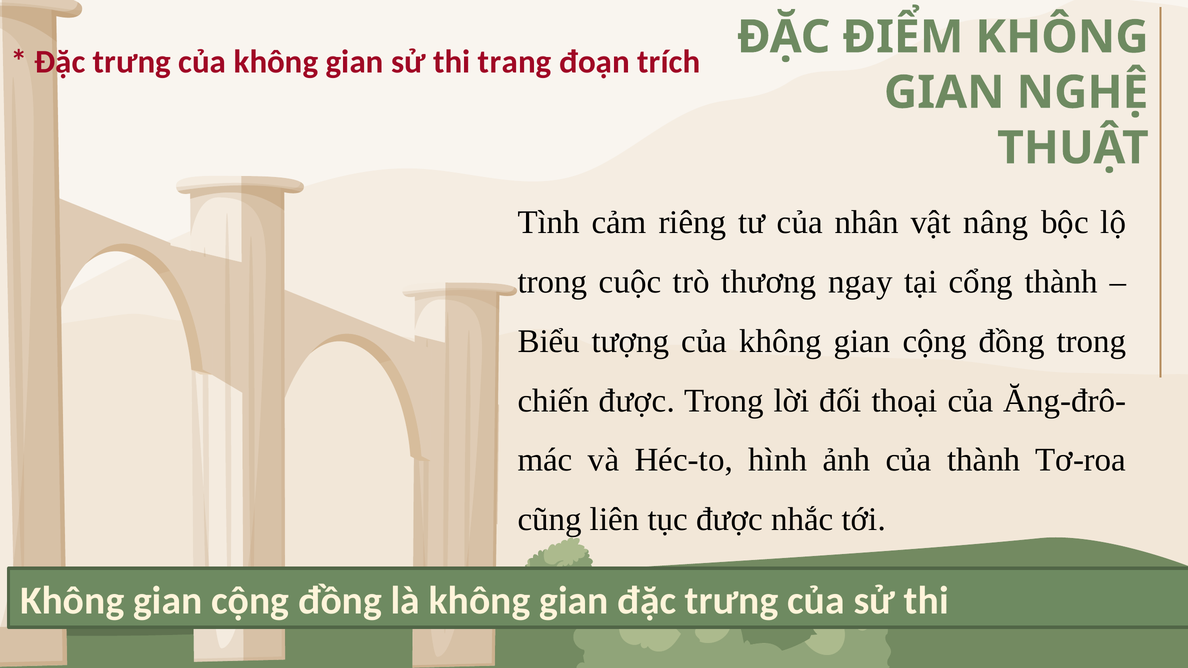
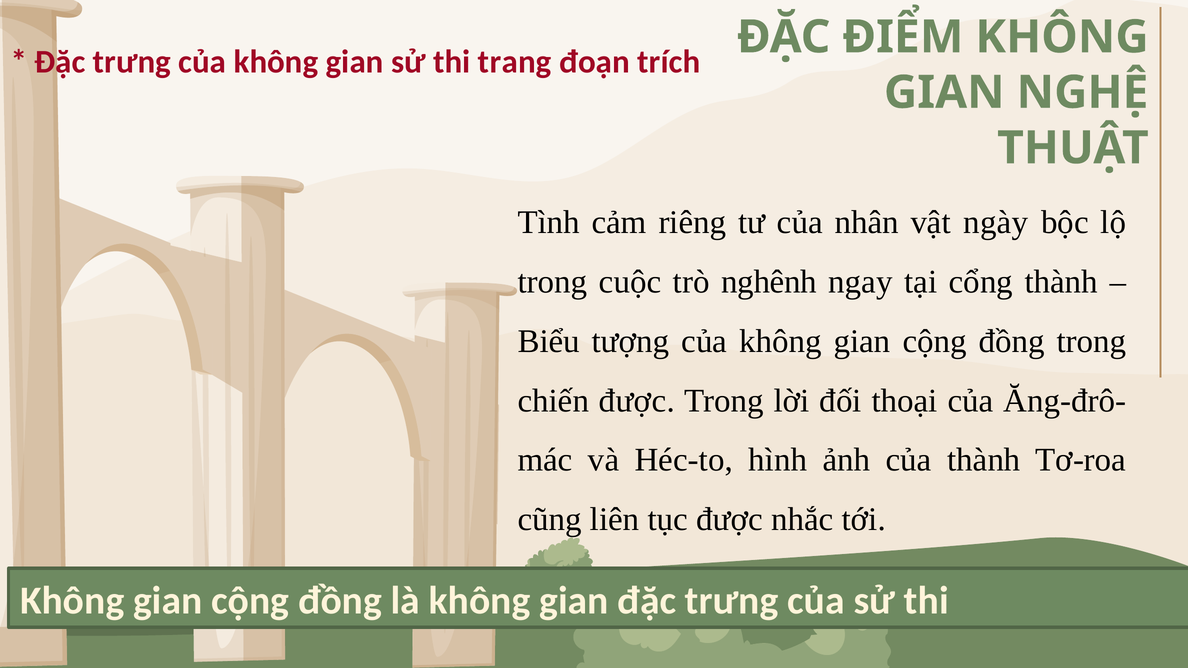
nâng: nâng -> ngày (996, 223)
thương: thương -> nghênh (769, 282)
